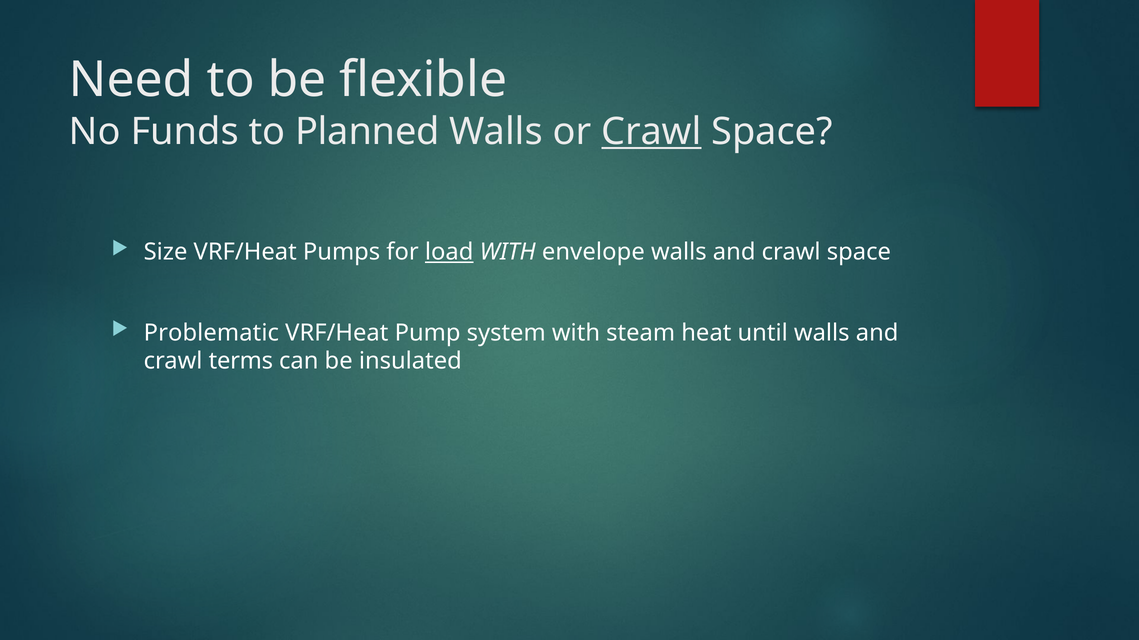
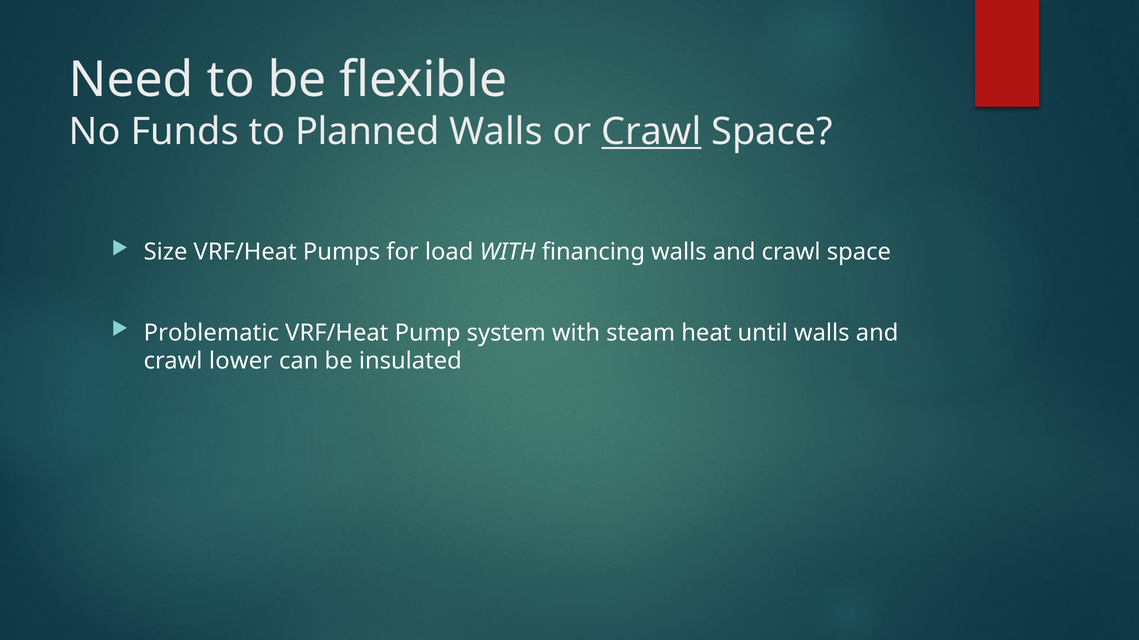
load underline: present -> none (449, 252)
envelope: envelope -> financing (593, 252)
terms: terms -> lower (241, 362)
